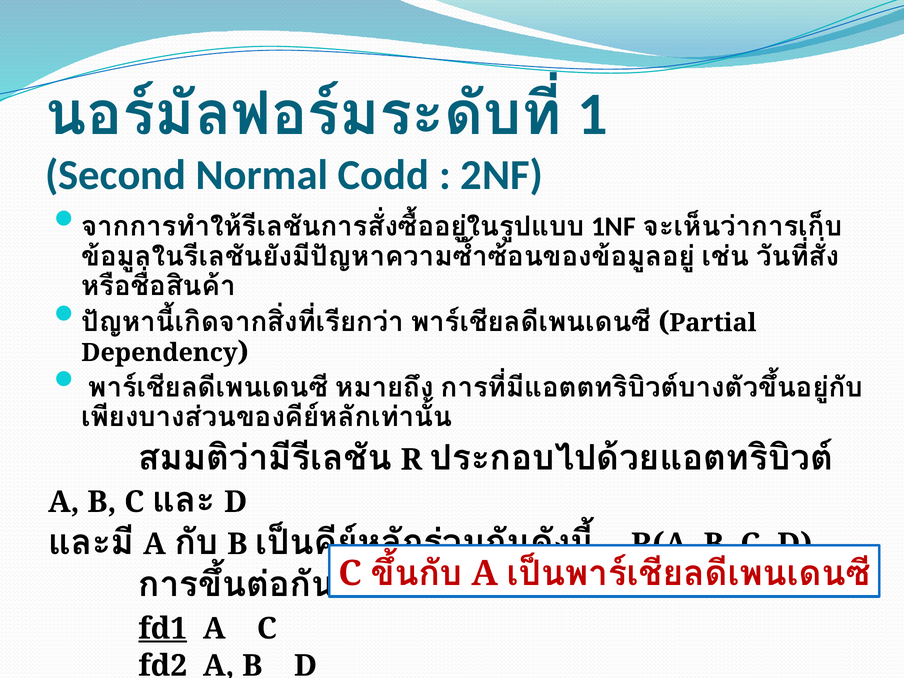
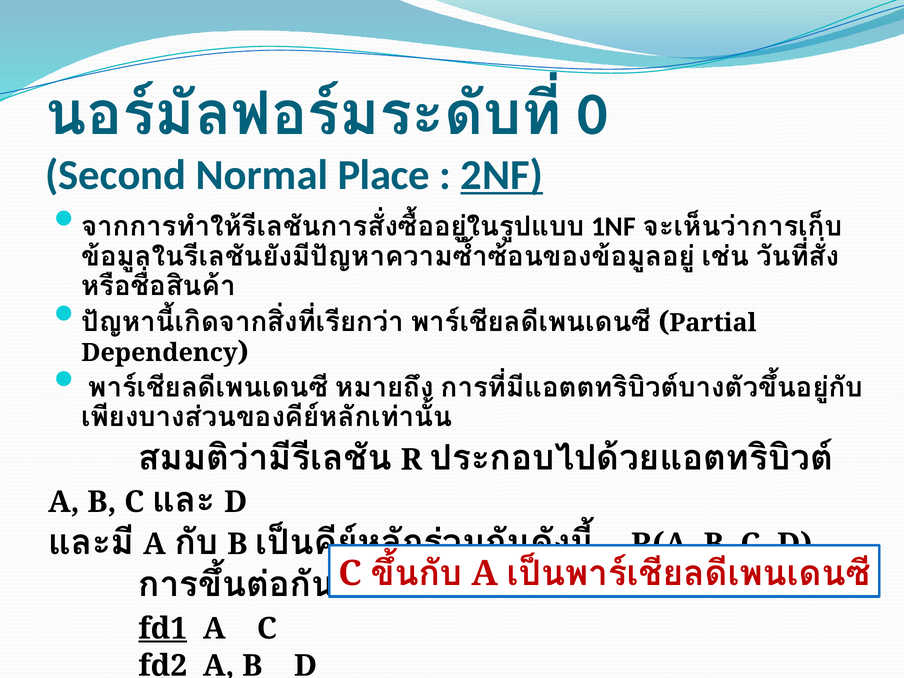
1: 1 -> 0 (592, 114)
Codd: Codd -> Place (384, 175)
2NF underline: none -> present (502, 175)
